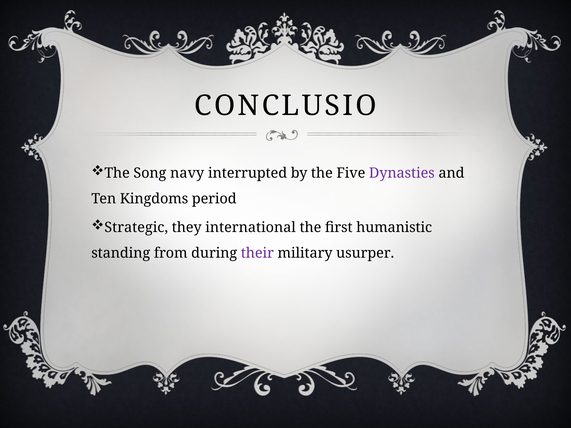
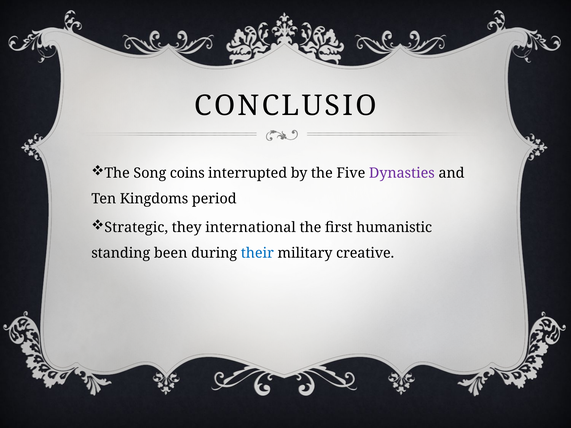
navy: navy -> coins (187, 173)
from: from -> been (171, 253)
their colour: purple -> blue (257, 253)
usurper: usurper -> creative (365, 253)
